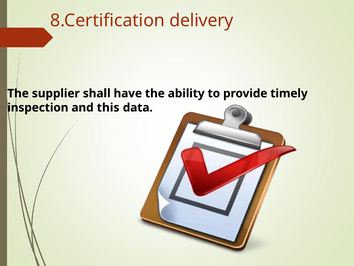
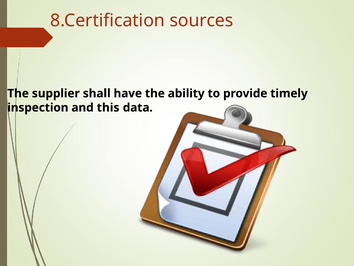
delivery: delivery -> sources (201, 20)
